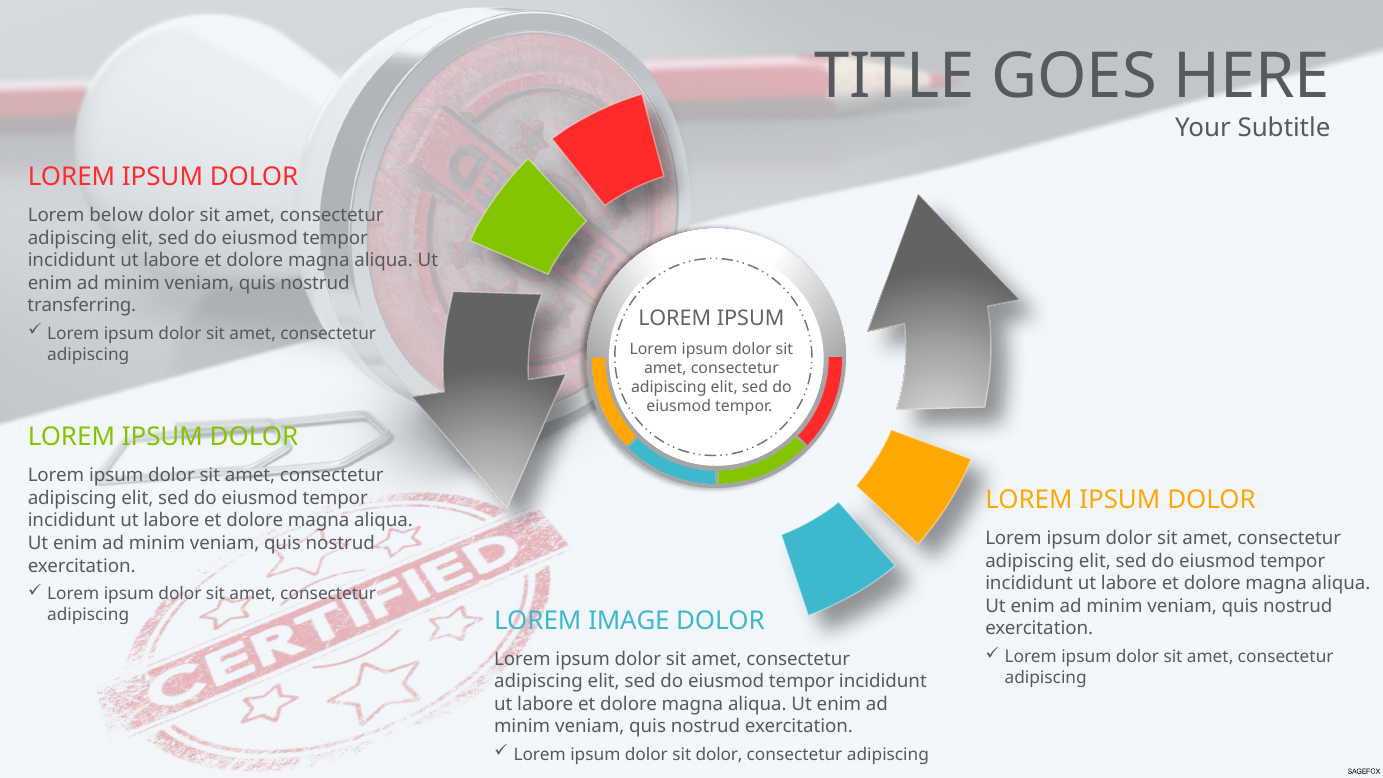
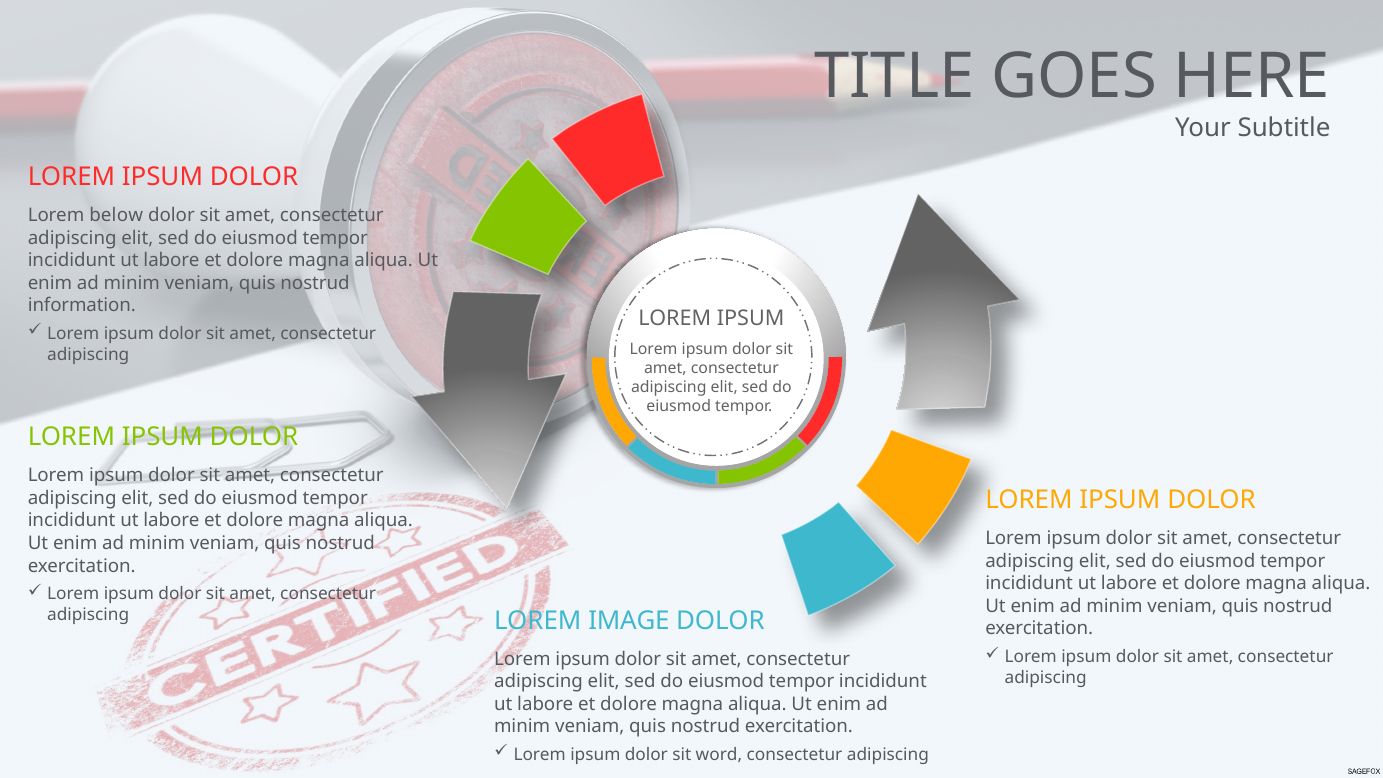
transferring: transferring -> information (82, 306)
sit dolor: dolor -> word (719, 755)
